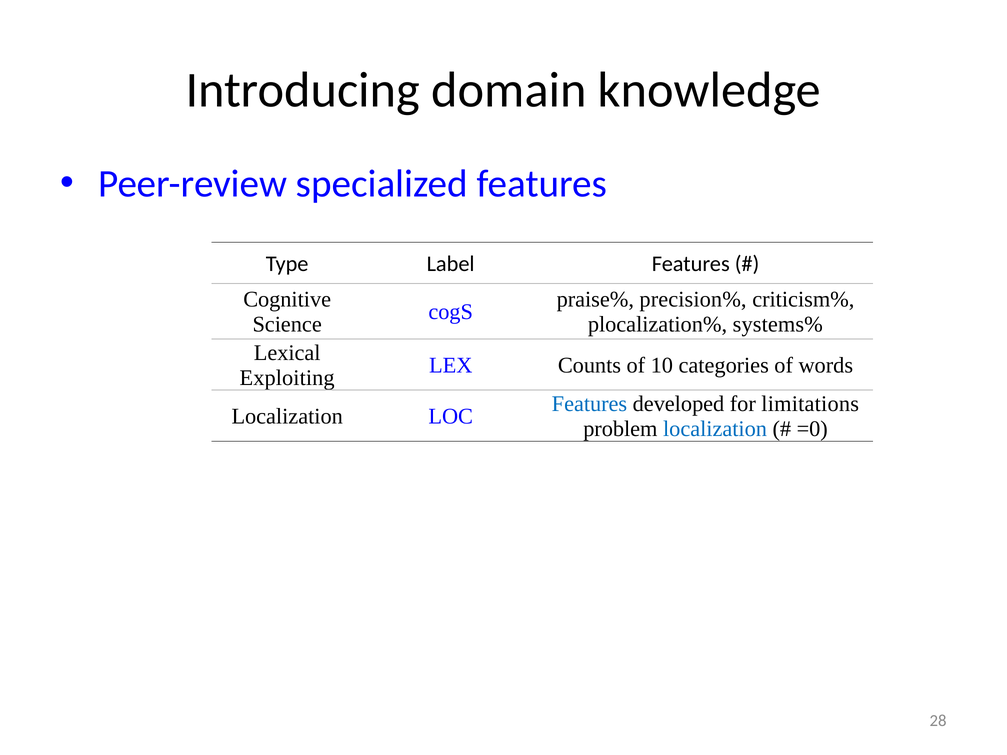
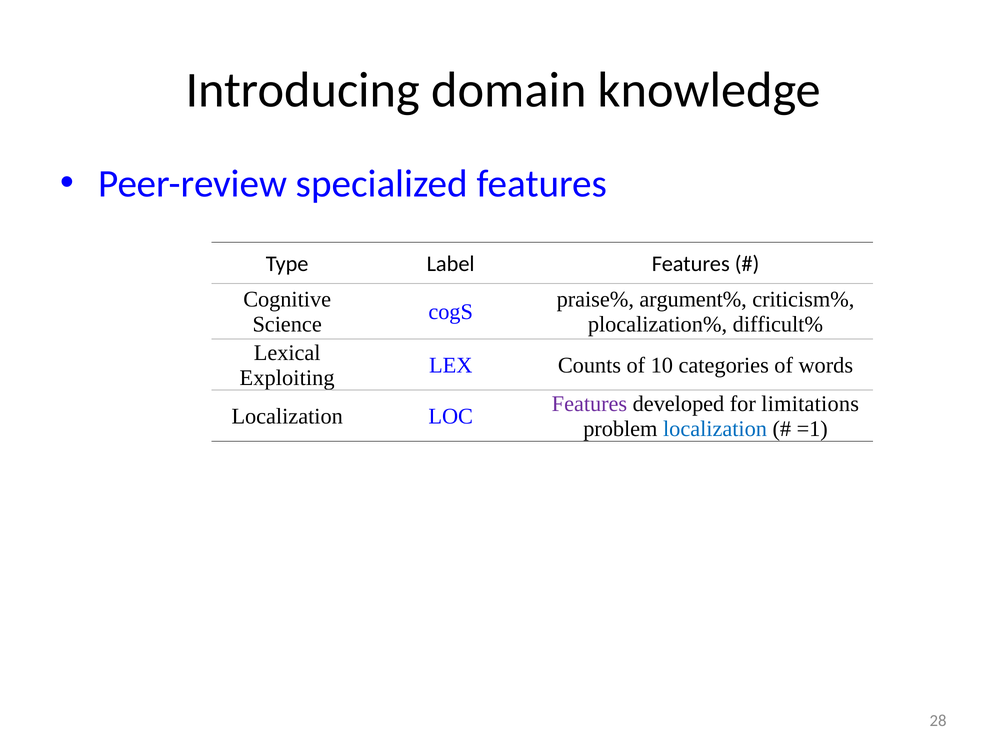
precision%: precision% -> argument% (693, 300)
systems%: systems% -> difficult% (778, 325)
Features colour: blue -> purple (589, 404)
=0: =0 -> =1 (812, 429)
